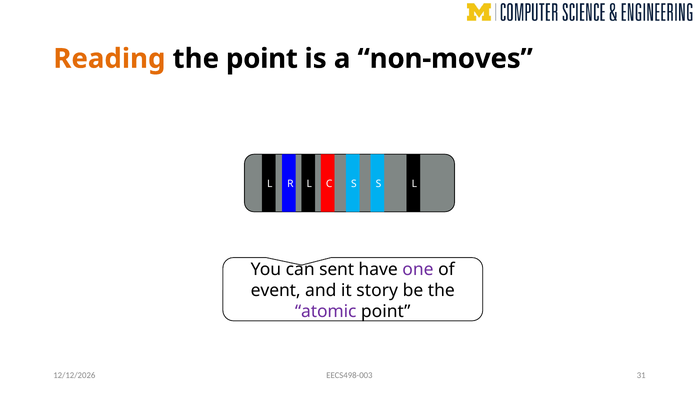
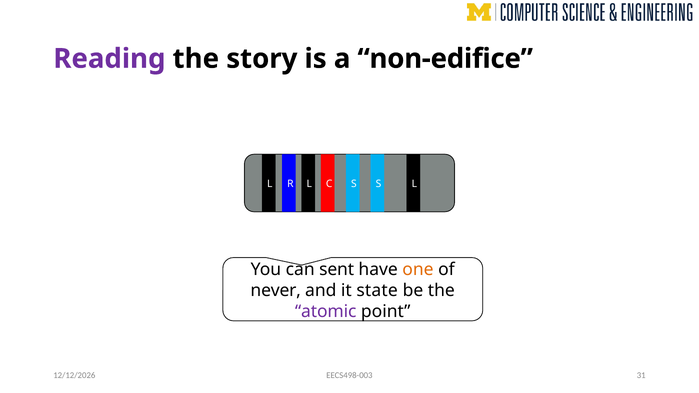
Reading colour: orange -> purple (109, 59)
the point: point -> story (262, 59)
non-moves: non-moves -> non-edifice (445, 59)
one colour: purple -> orange (418, 270)
event: event -> never (276, 291)
story: story -> state (377, 291)
